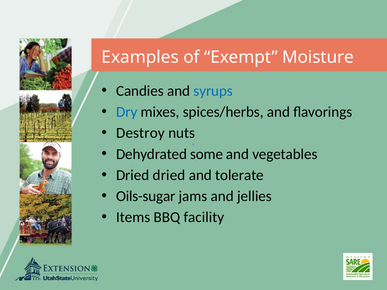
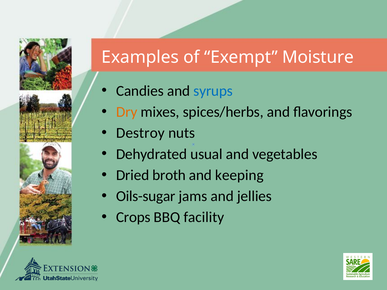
Dry colour: blue -> orange (127, 112)
some: some -> usual (207, 154)
Dried dried: dried -> broth (169, 175)
tolerate: tolerate -> keeping (239, 175)
Items: Items -> Crops (133, 217)
